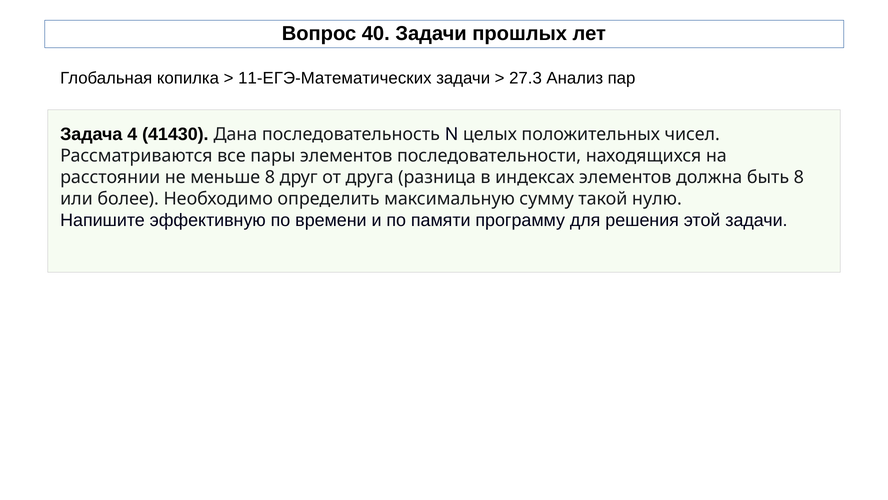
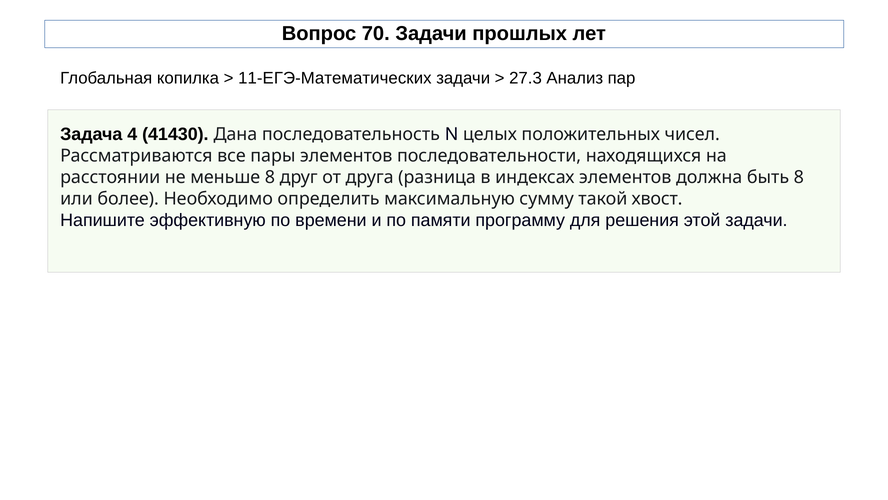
40: 40 -> 70 (376, 34)
нулю: нулю -> хвост (657, 199)
